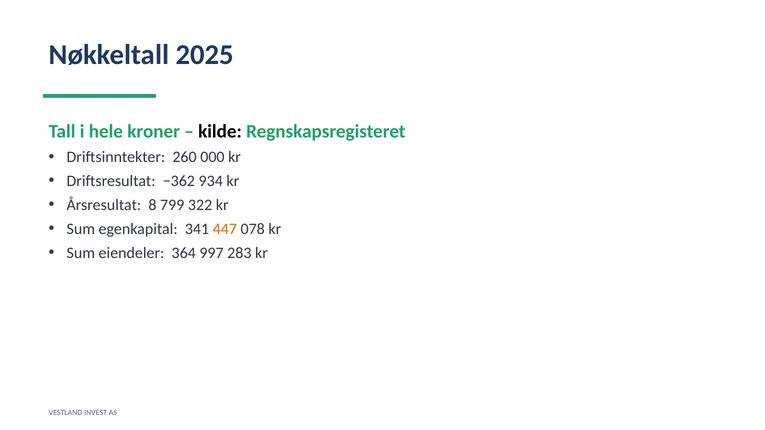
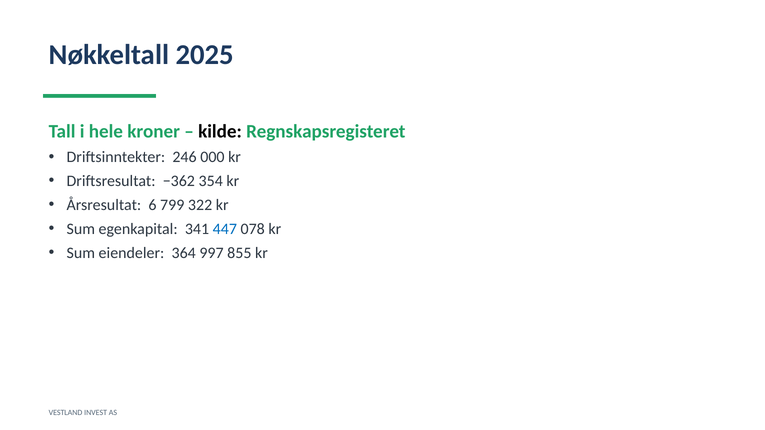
260: 260 -> 246 (185, 157)
934: 934 -> 354 (211, 181)
8: 8 -> 6 (152, 205)
447 colour: orange -> blue (225, 229)
283: 283 -> 855 (239, 253)
